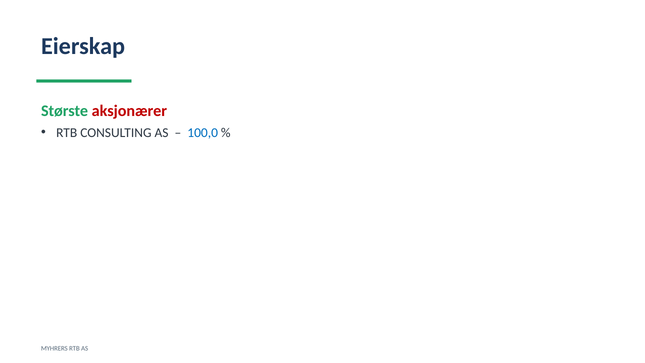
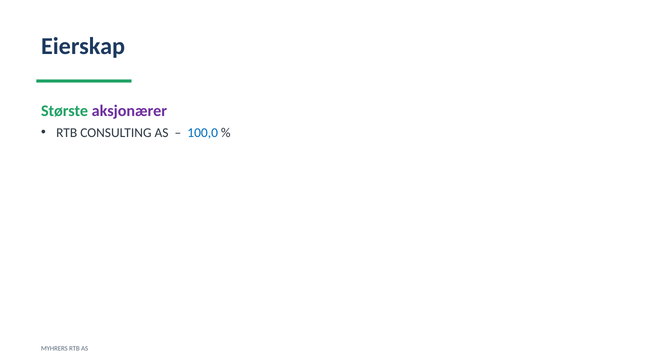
aksjonærer colour: red -> purple (129, 111)
